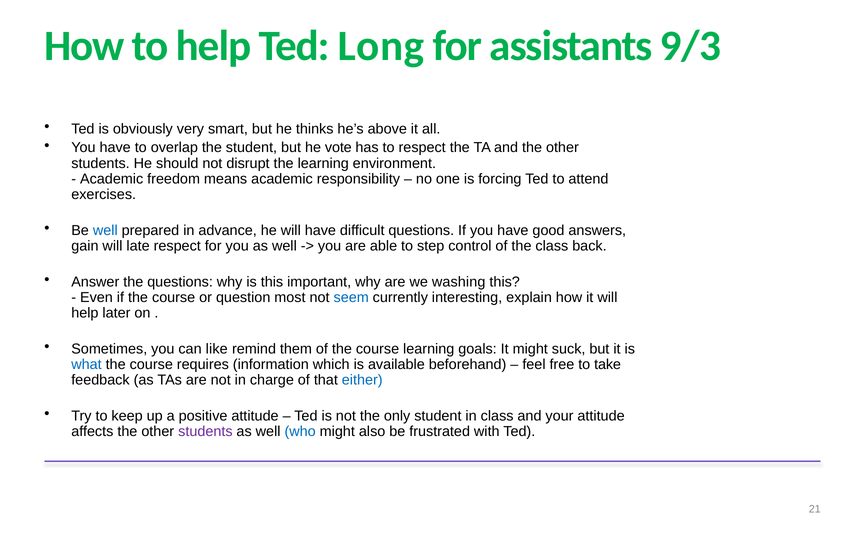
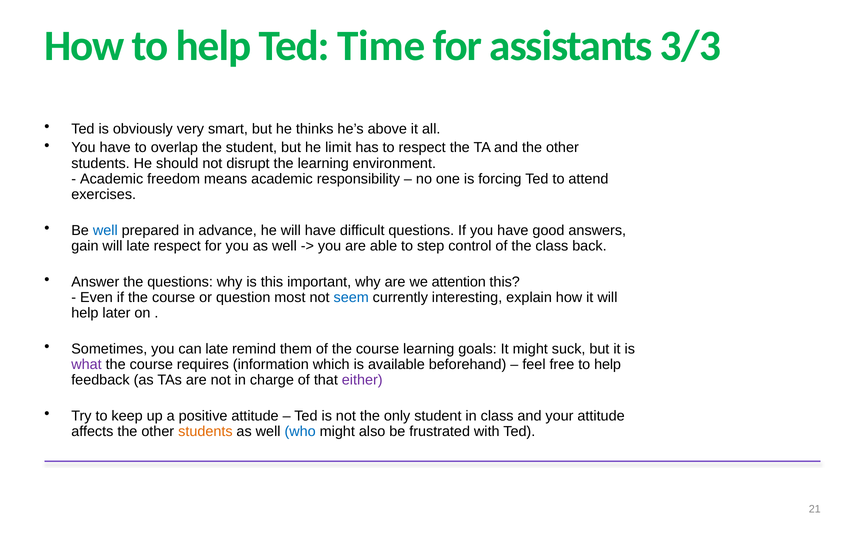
Long: Long -> Time (381, 46)
9/3: 9/3 -> 3/3 (690, 46)
vote: vote -> limit (338, 148)
washing: washing -> attention (459, 282)
can like: like -> late (217, 349)
what colour: blue -> purple (87, 364)
free to take: take -> help (608, 364)
either colour: blue -> purple (362, 380)
students colour: purple -> orange (205, 431)
